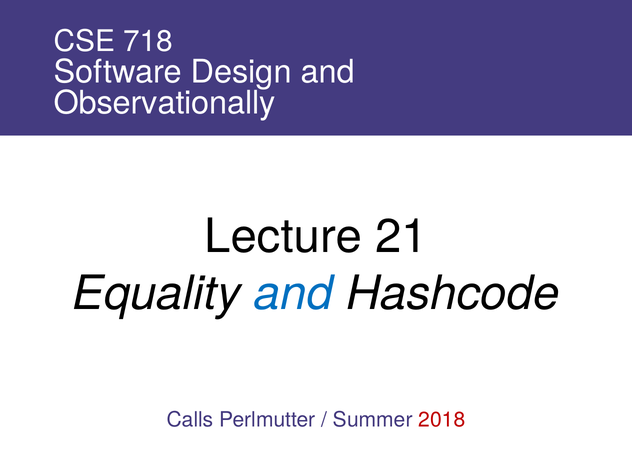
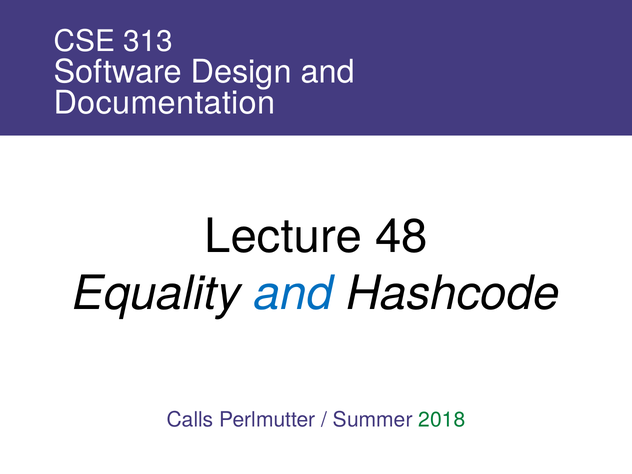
718: 718 -> 313 (148, 41)
Observationally: Observationally -> Documentation (164, 103)
21: 21 -> 48 (401, 236)
2018 colour: red -> green (442, 420)
